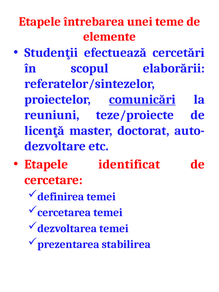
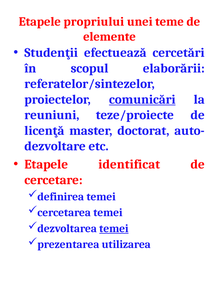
întrebarea: întrebarea -> propriului (94, 22)
temei underline: none -> present (114, 228)
stabilirea: stabilirea -> utilizarea (126, 244)
